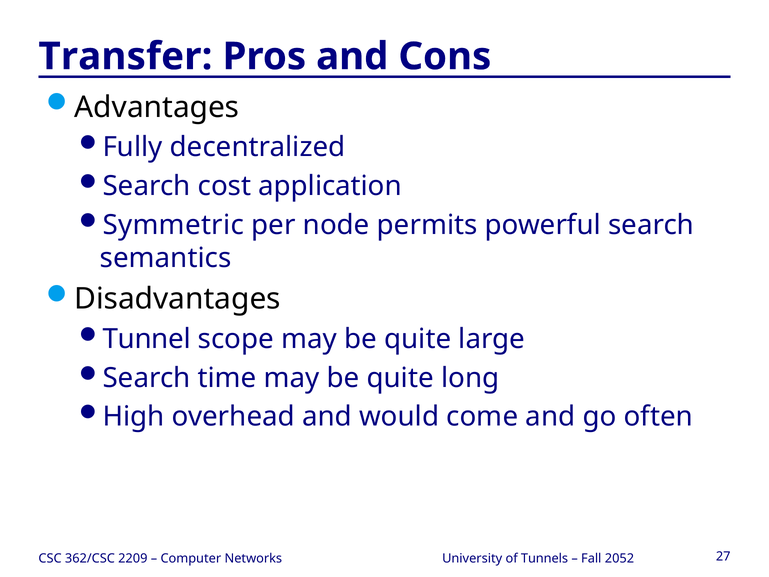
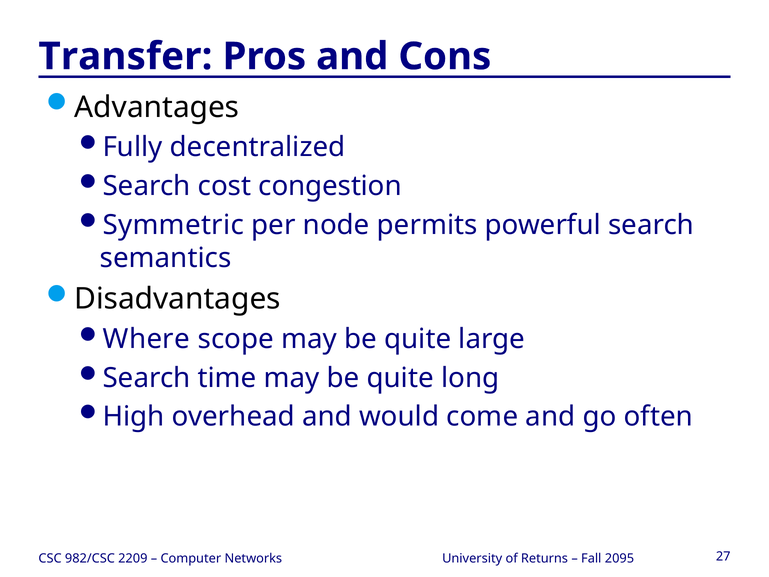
application: application -> congestion (330, 186)
Tunnel: Tunnel -> Where (146, 339)
362/CSC: 362/CSC -> 982/CSC (90, 558)
Tunnels: Tunnels -> Returns (544, 558)
2052: 2052 -> 2095 (619, 558)
